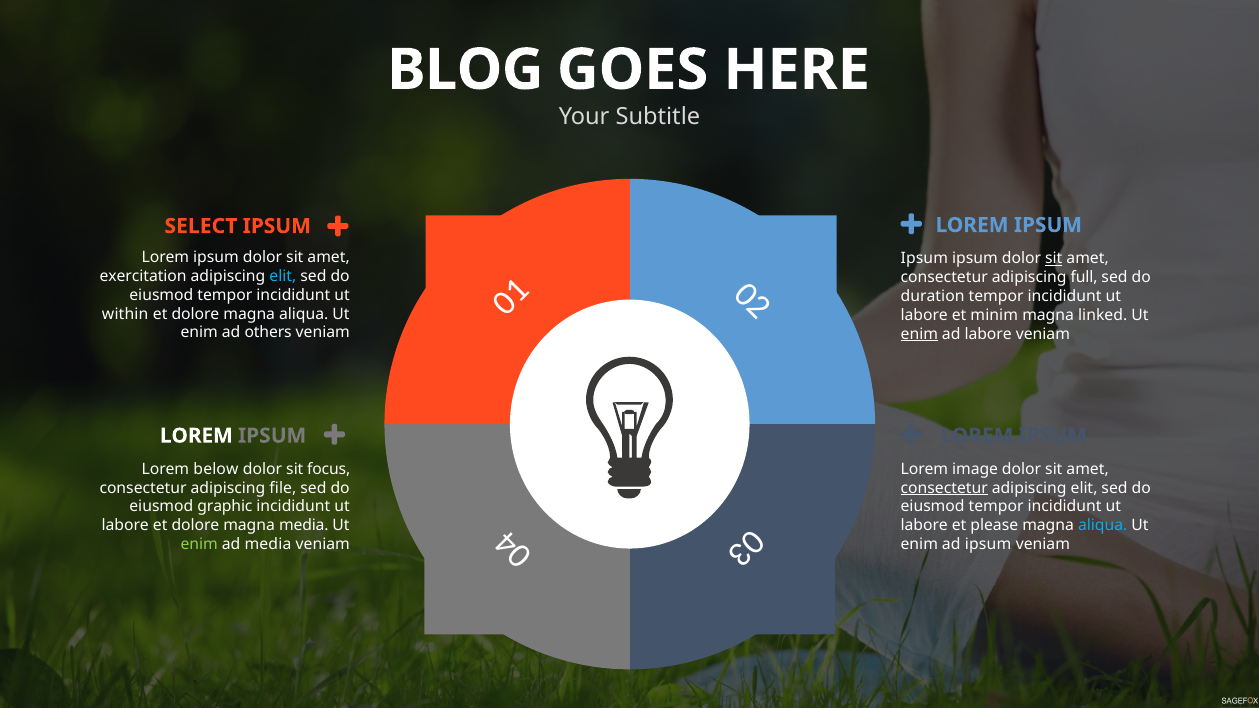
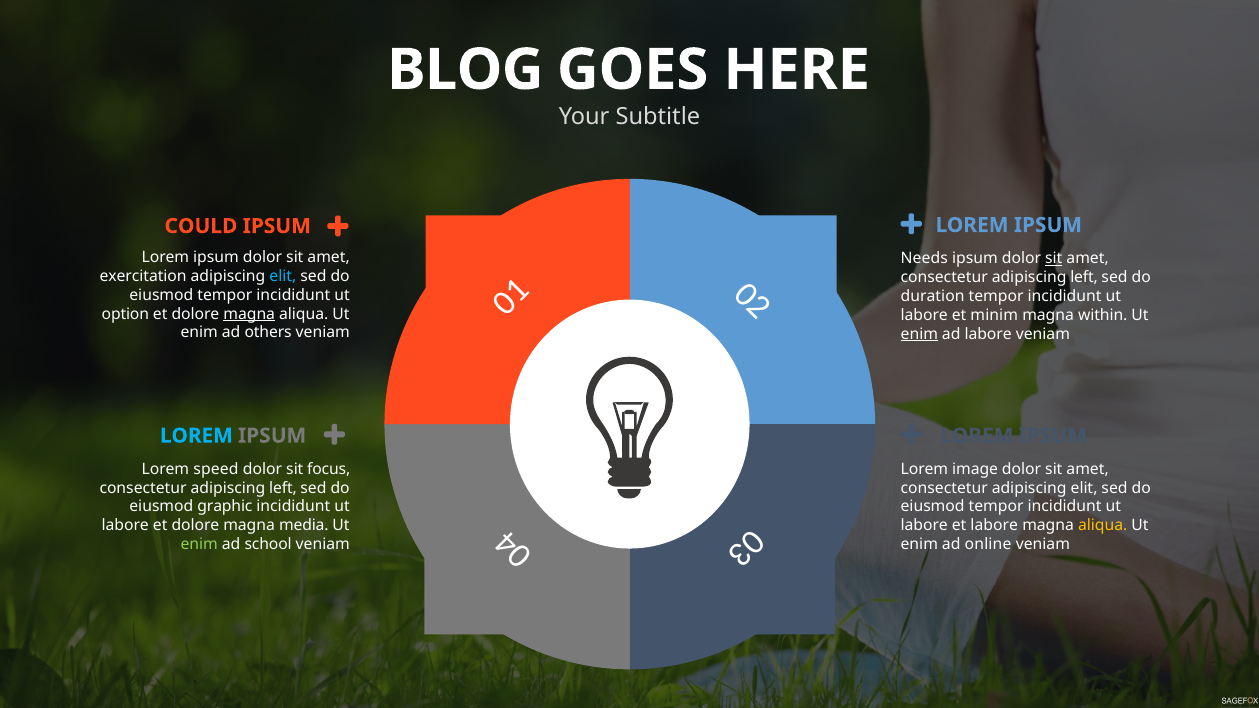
SELECT: SELECT -> COULD (201, 226)
Ipsum: Ipsum -> Needs (924, 258)
full: full -> left (1084, 277)
within: within -> option (125, 314)
magna underline: none -> present (249, 314)
linked: linked -> within (1103, 315)
LOREM colour: white -> light blue (196, 436)
below: below -> speed (216, 469)
file: file -> left (283, 488)
consectetur underline: present -> none (944, 488)
et please: please -> labore (994, 526)
aliqua colour: light blue -> yellow (1103, 526)
ad media: media -> school (268, 545)
ad ipsum: ipsum -> online (988, 545)
